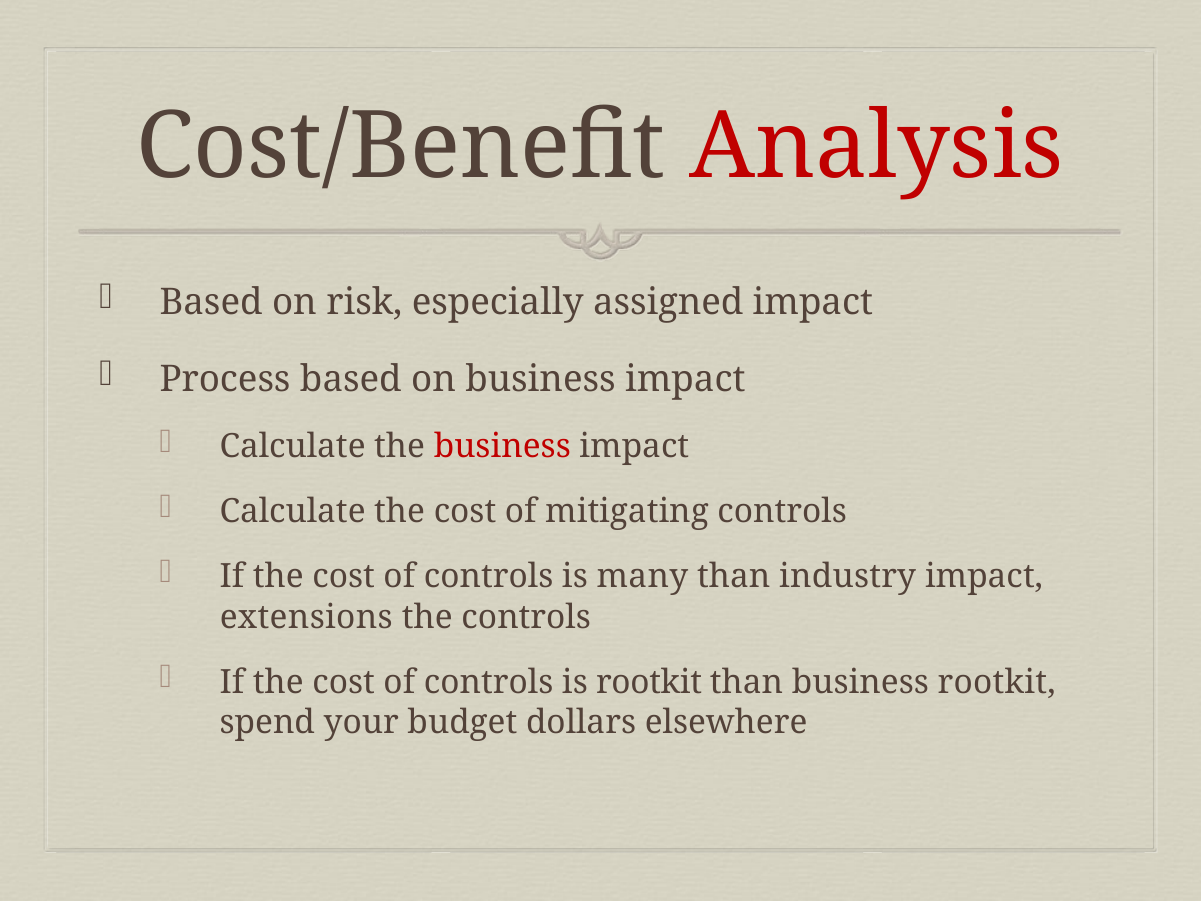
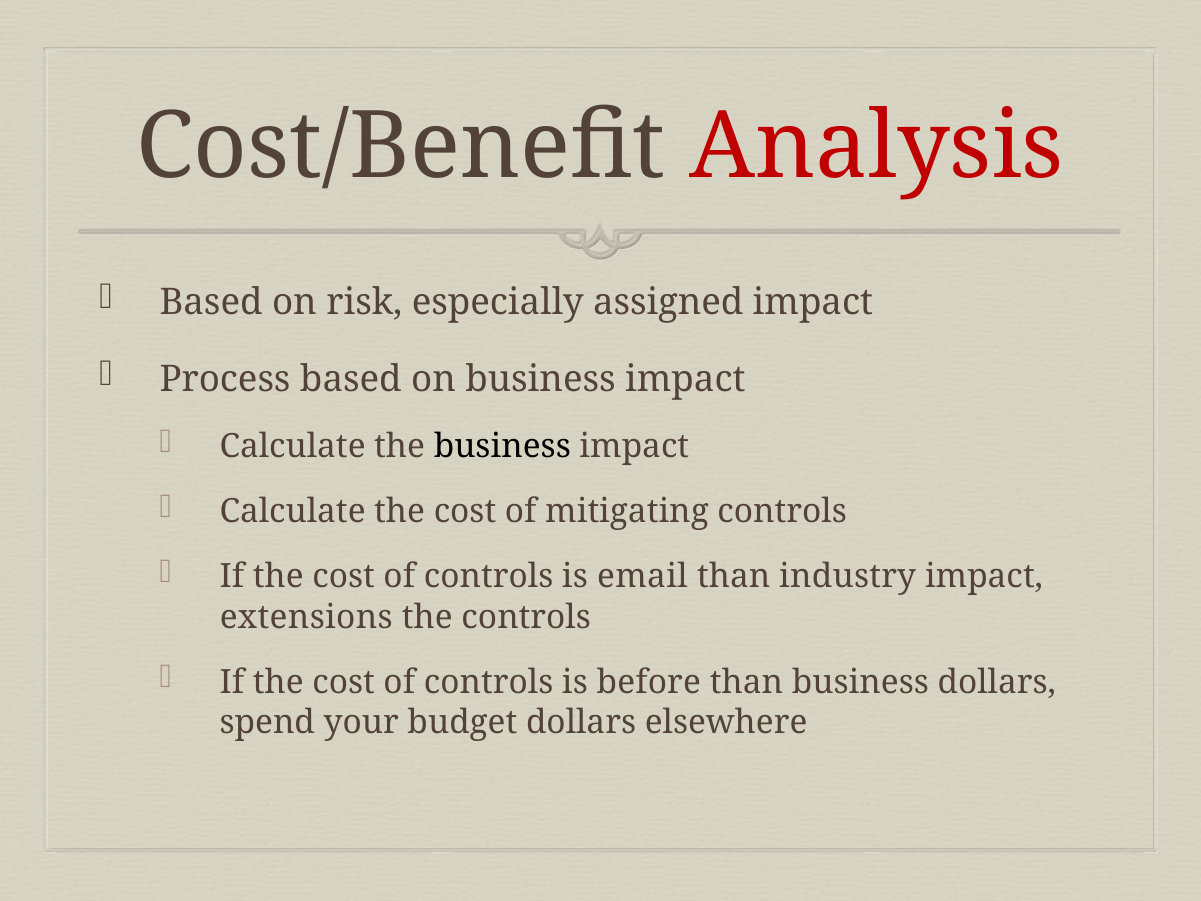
business colour: red -> black (502, 447)
many: many -> email (642, 577)
is rootkit: rootkit -> before (649, 682)
business rootkit: rootkit -> dollars (997, 682)
